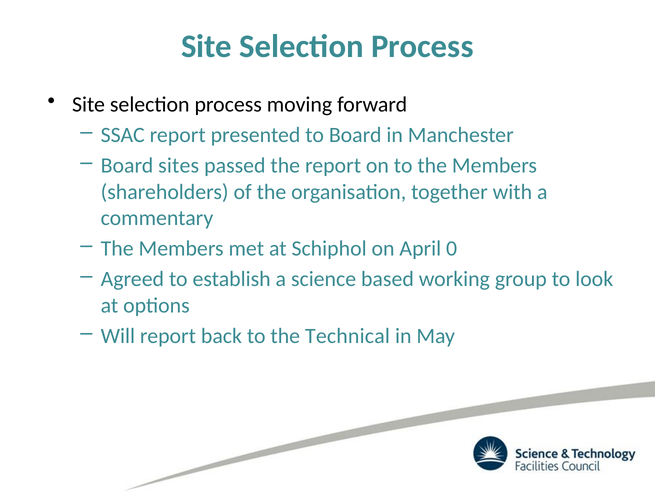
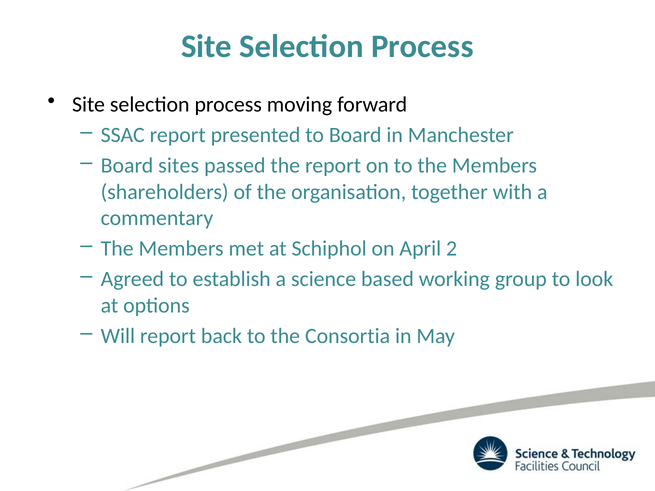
0: 0 -> 2 (452, 249)
Technical: Technical -> Consortia (348, 336)
